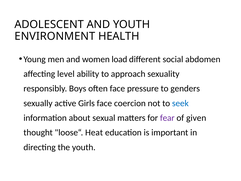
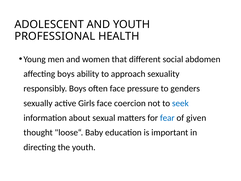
ENVIRONMENT: ENVIRONMENT -> PROFESSIONAL (55, 36)
load: load -> that (119, 59)
affecting level: level -> boys (66, 74)
fear colour: purple -> blue (167, 118)
Heat: Heat -> Baby (94, 132)
